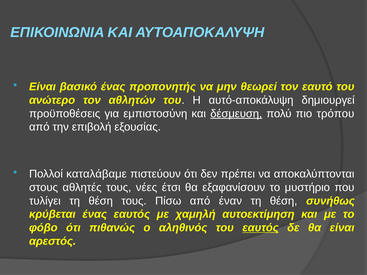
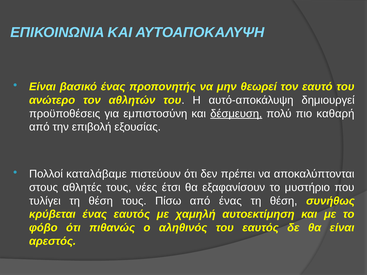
τρόπου: τρόπου -> καθαρή (335, 114)
από έναν: έναν -> ένας (230, 201)
εαυτός underline: present -> none (261, 228)
